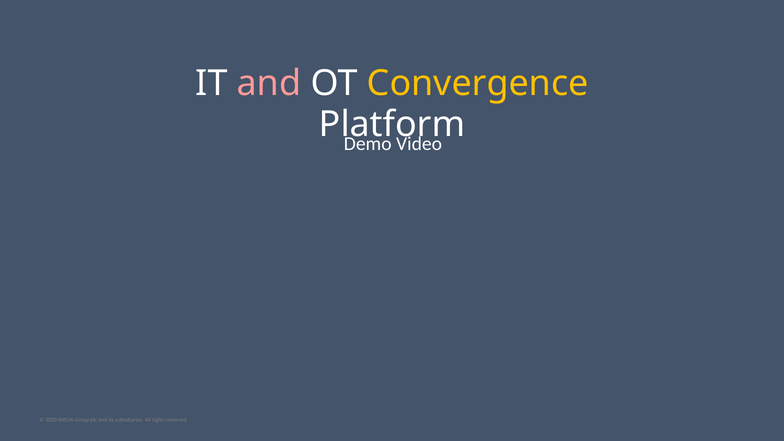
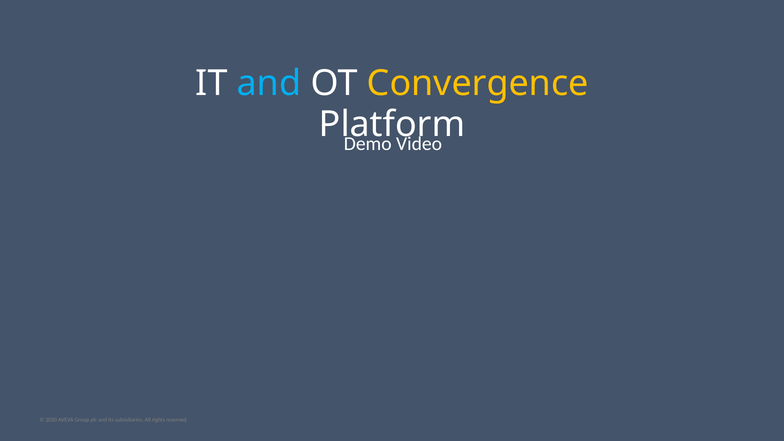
and colour: pink -> light blue (269, 83)
